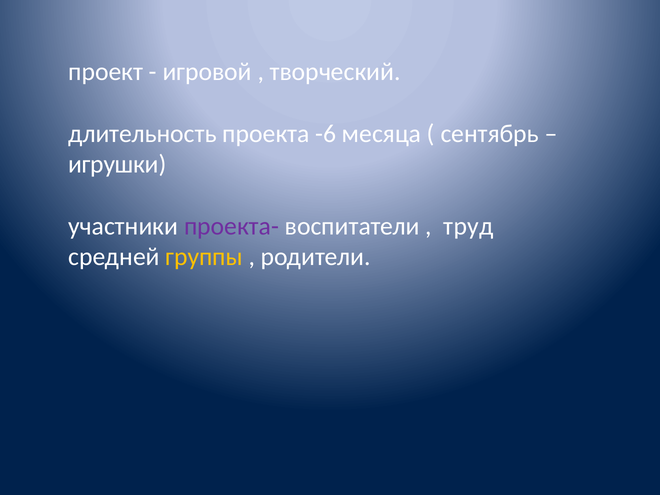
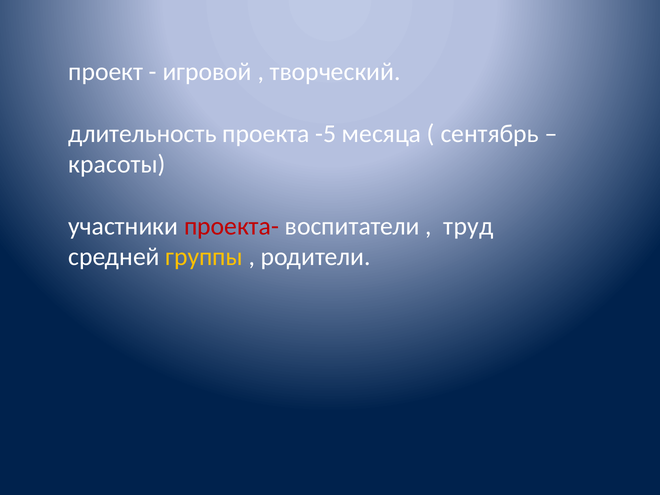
-6: -6 -> -5 (326, 134)
игрушки: игрушки -> красоты (117, 164)
проекта- colour: purple -> red (232, 226)
